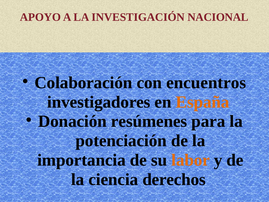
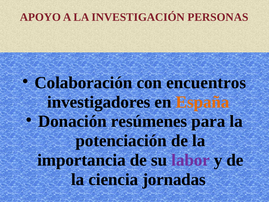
NACIONAL: NACIONAL -> PERSONAS (218, 17)
labor colour: orange -> purple (191, 160)
derechos: derechos -> jornadas (174, 179)
